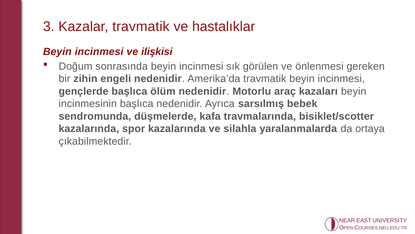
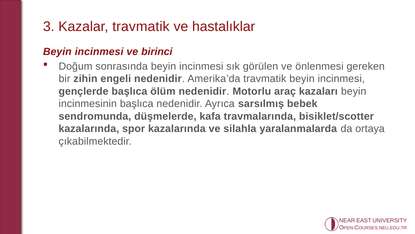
ilişkisi: ilişkisi -> birinci (157, 52)
